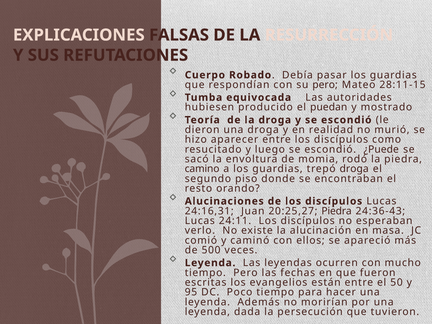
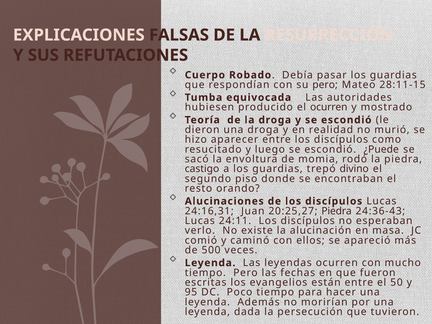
el puedan: puedan -> ocurren (329, 107)
camino: camino -> castigo (202, 169)
trepó droga: droga -> divino (354, 169)
